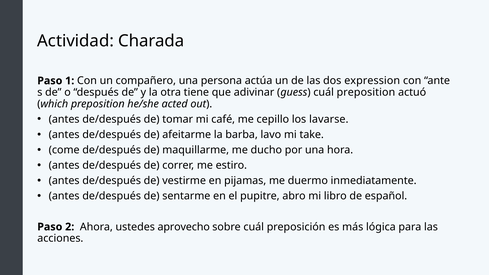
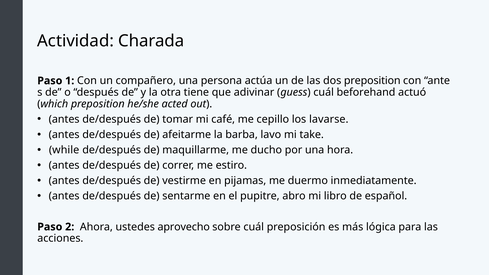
dos expression: expression -> preposition (372, 81)
cuál preposition: preposition -> beforehand (366, 92)
come: come -> while (64, 150)
